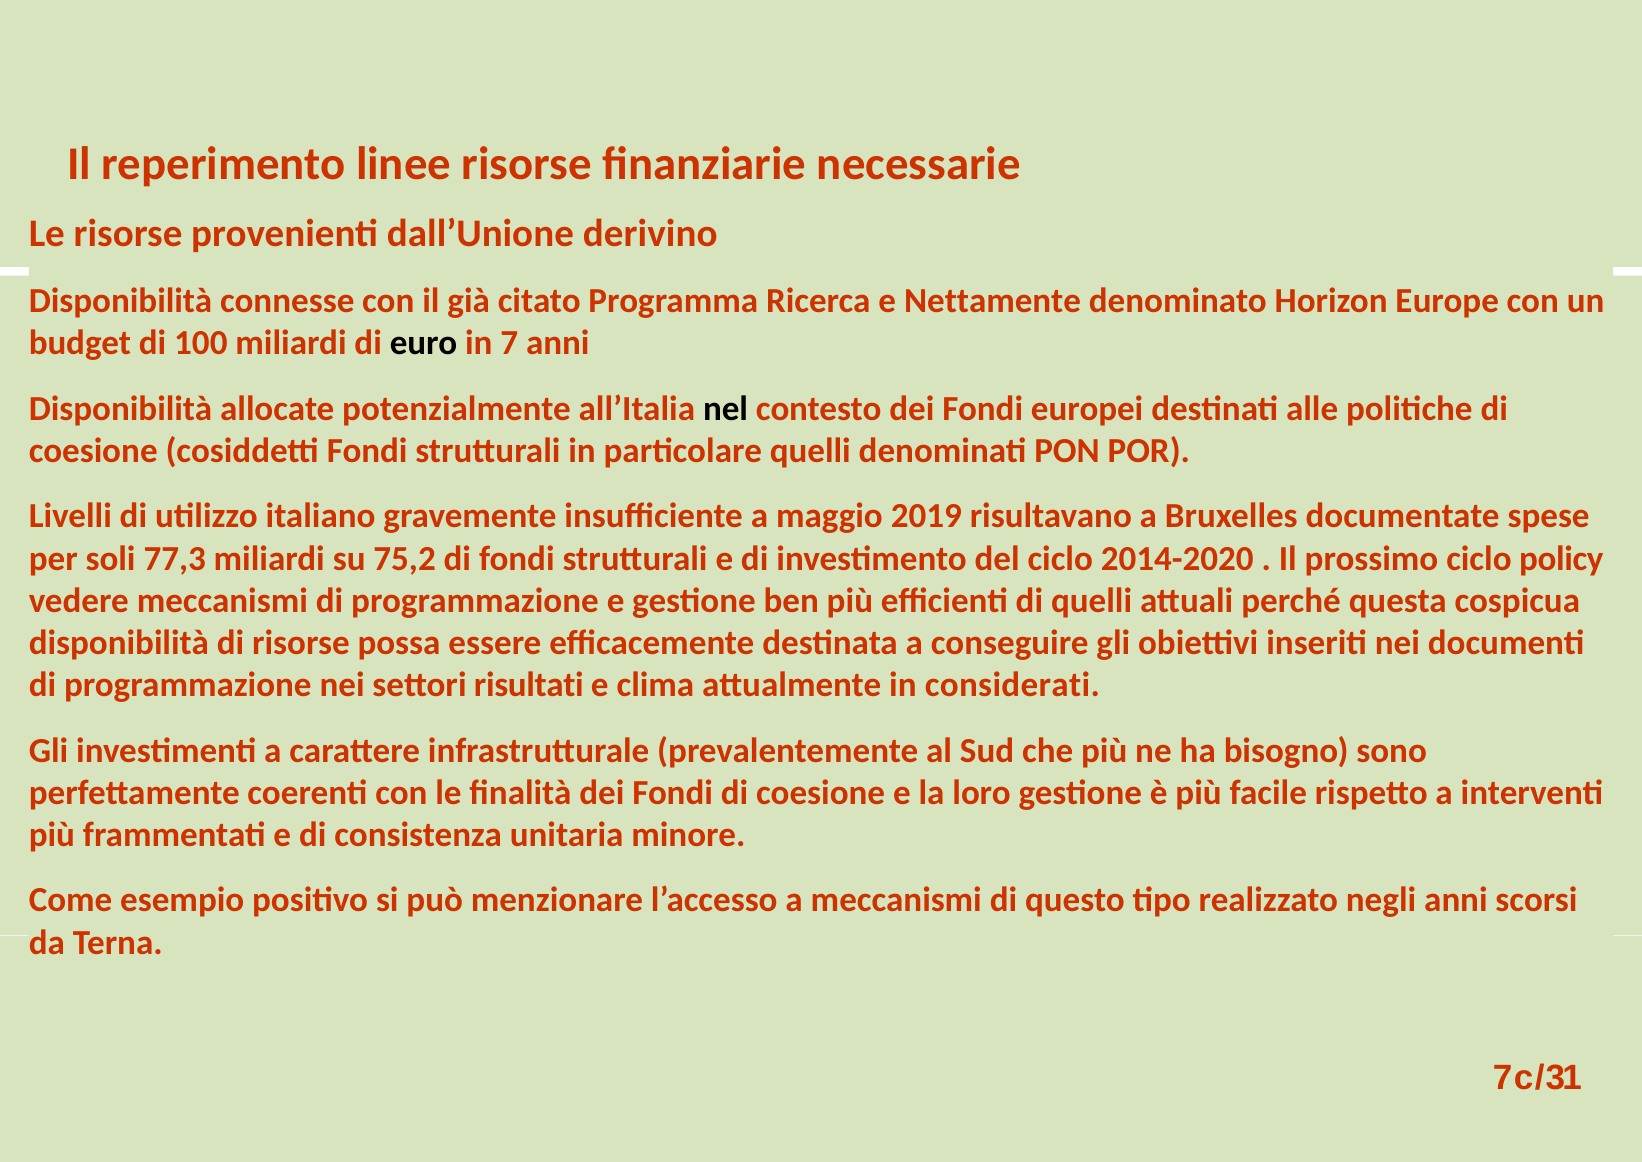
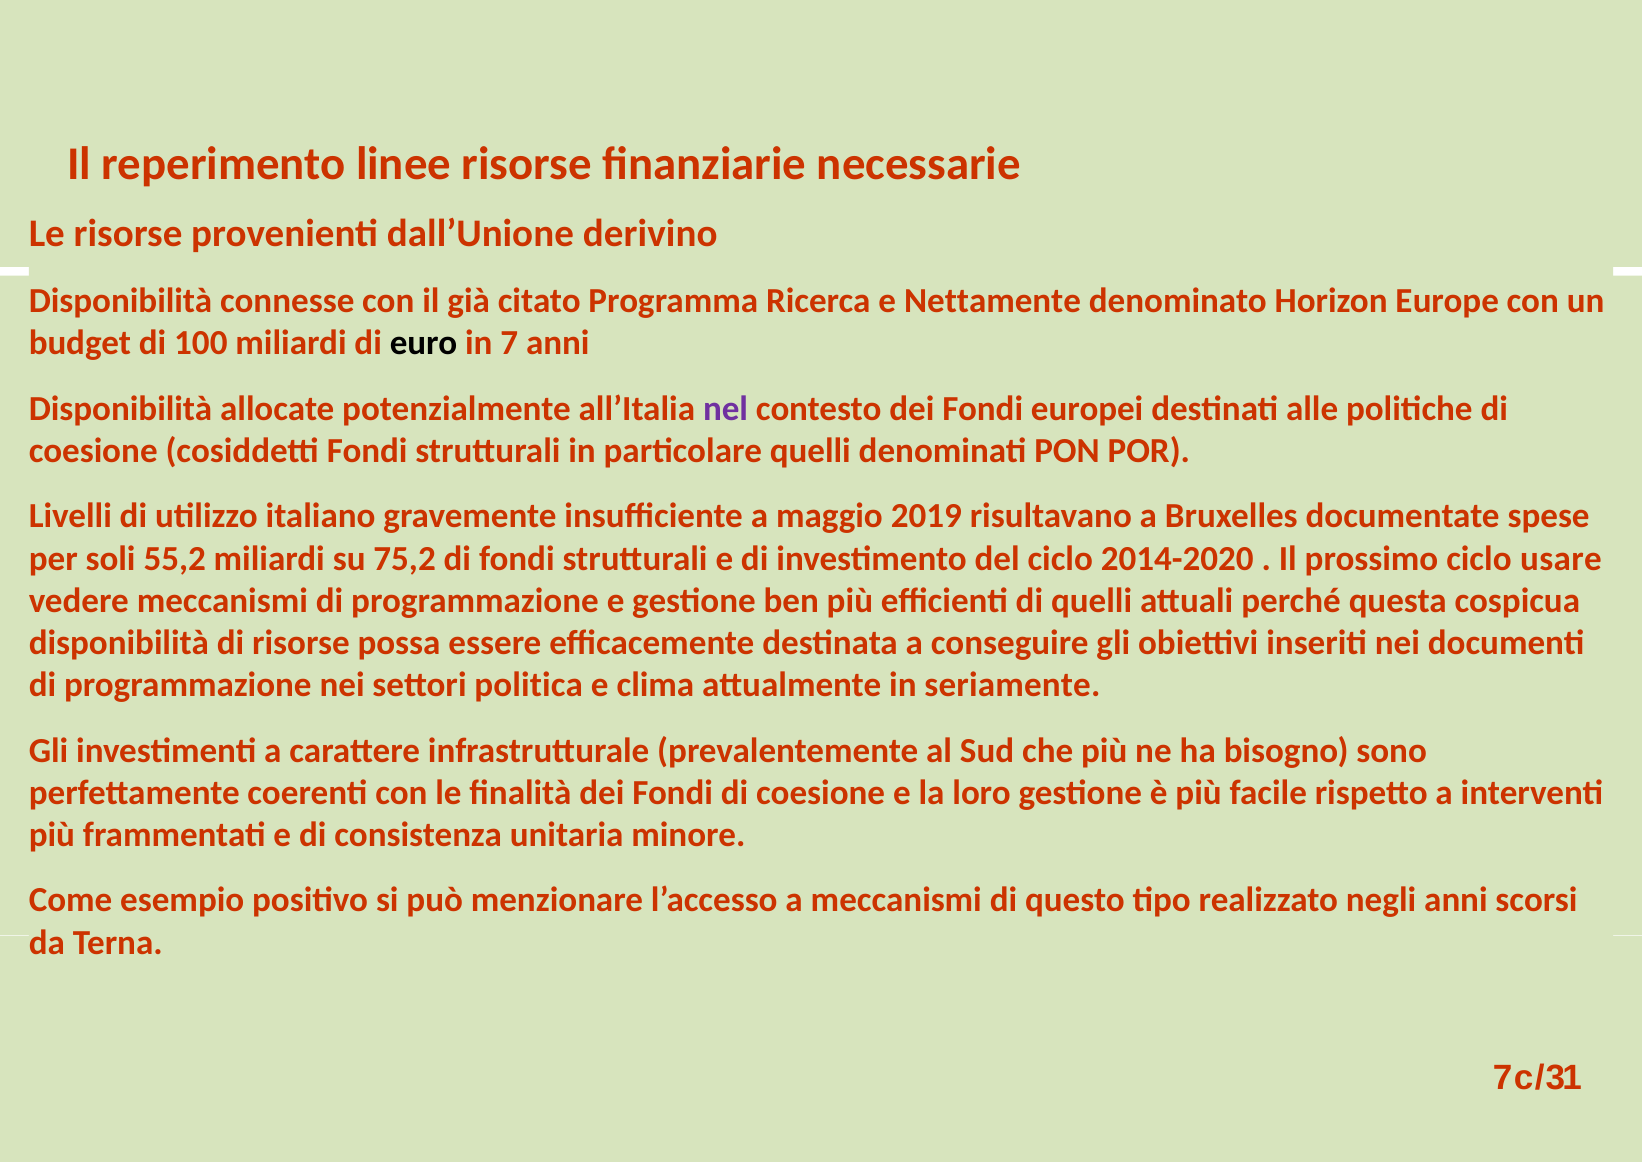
nel colour: black -> purple (726, 408)
77,3: 77,3 -> 55,2 (175, 558)
policy: policy -> usare (1561, 558)
risultati: risultati -> politica (529, 684)
considerati: considerati -> seriamente (1012, 684)
